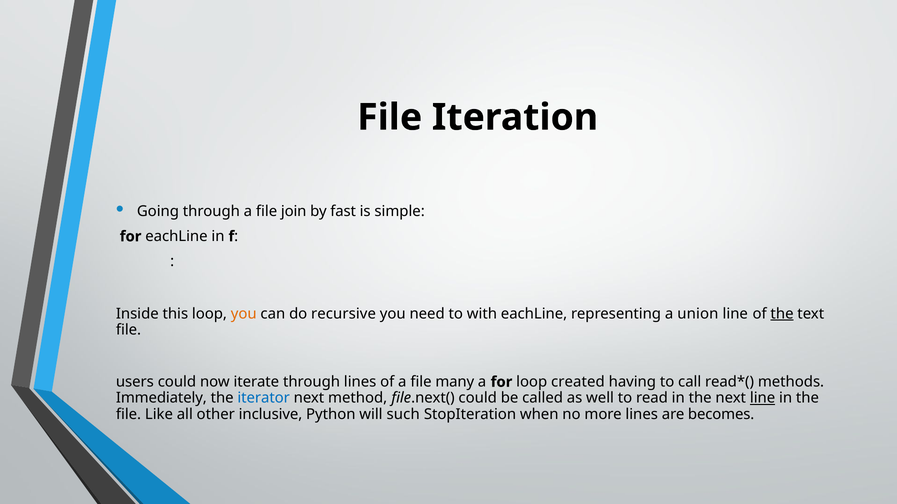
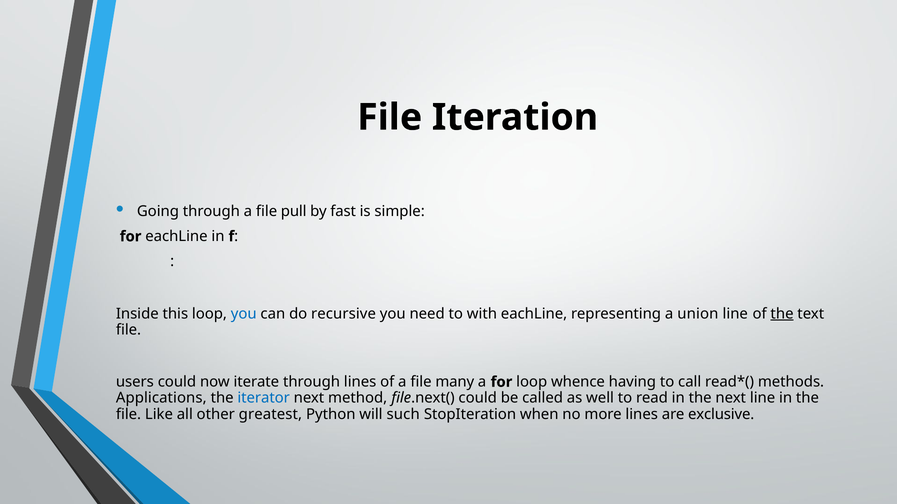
join: join -> pull (294, 211)
you colour: orange -> blue (244, 314)
created: created -> whence (578, 382)
Immediately: Immediately -> Applications (161, 398)
line underline: present -> none (763, 398)
inclusive: inclusive -> greatest (270, 415)
becomes: becomes -> exclusive (721, 415)
